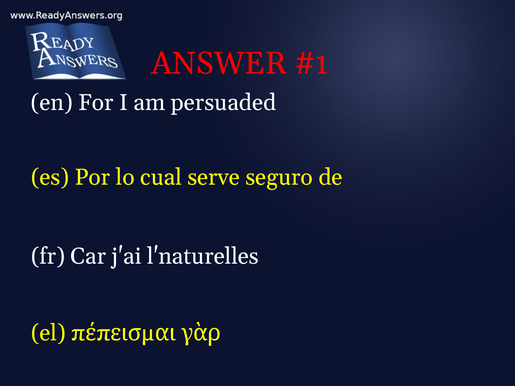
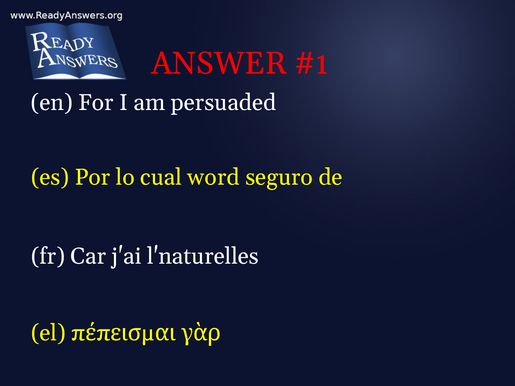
serve: serve -> word (214, 177)
